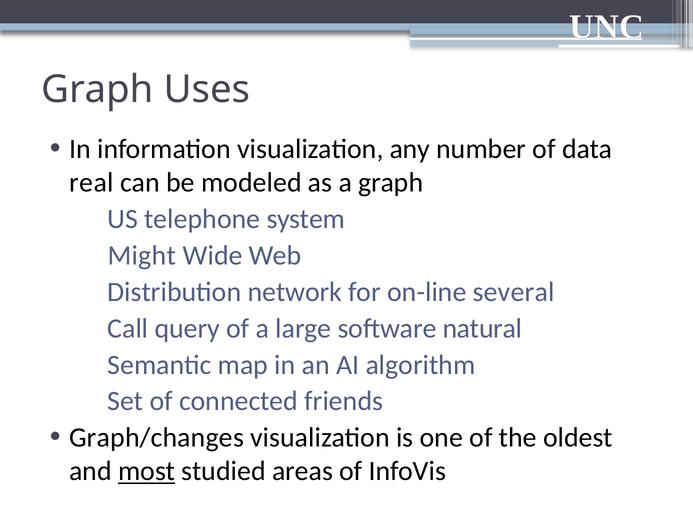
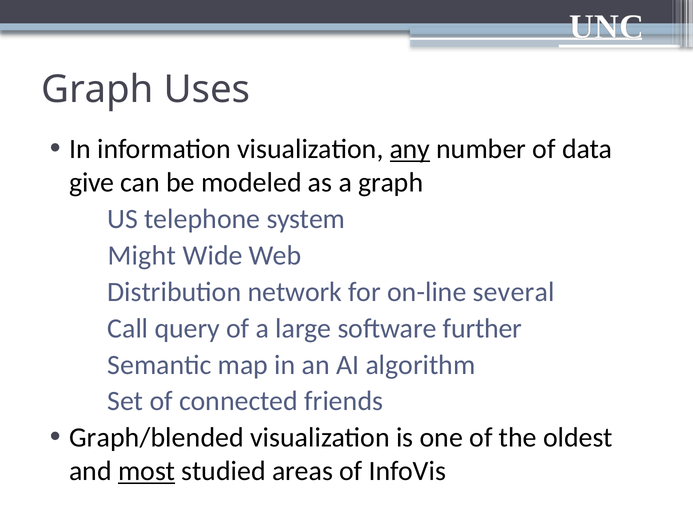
any underline: none -> present (410, 149)
real: real -> give (92, 183)
natural: natural -> further (482, 328)
Graph/changes: Graph/changes -> Graph/blended (157, 437)
